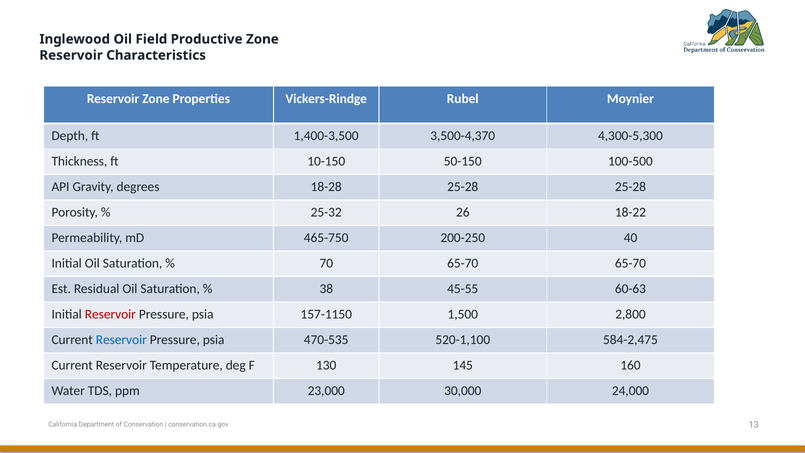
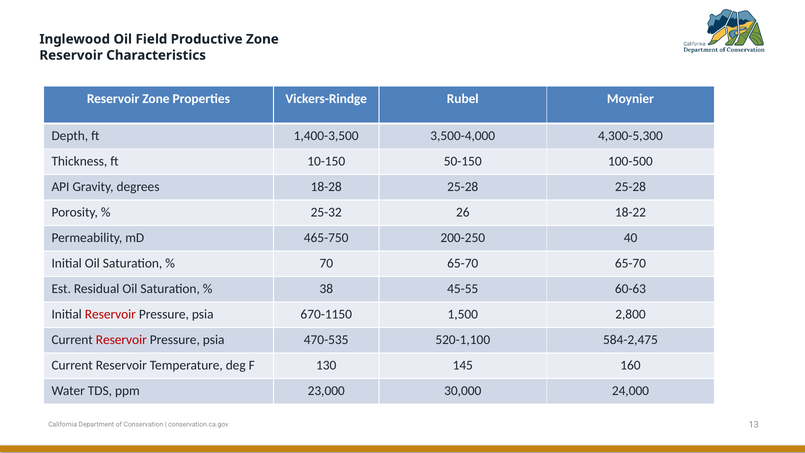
3,500-4,370: 3,500-4,370 -> 3,500-4,000 (463, 136)
157-1150: 157-1150 -> 670-1150 (326, 314)
Reservoir colour: blue -> red (121, 340)
